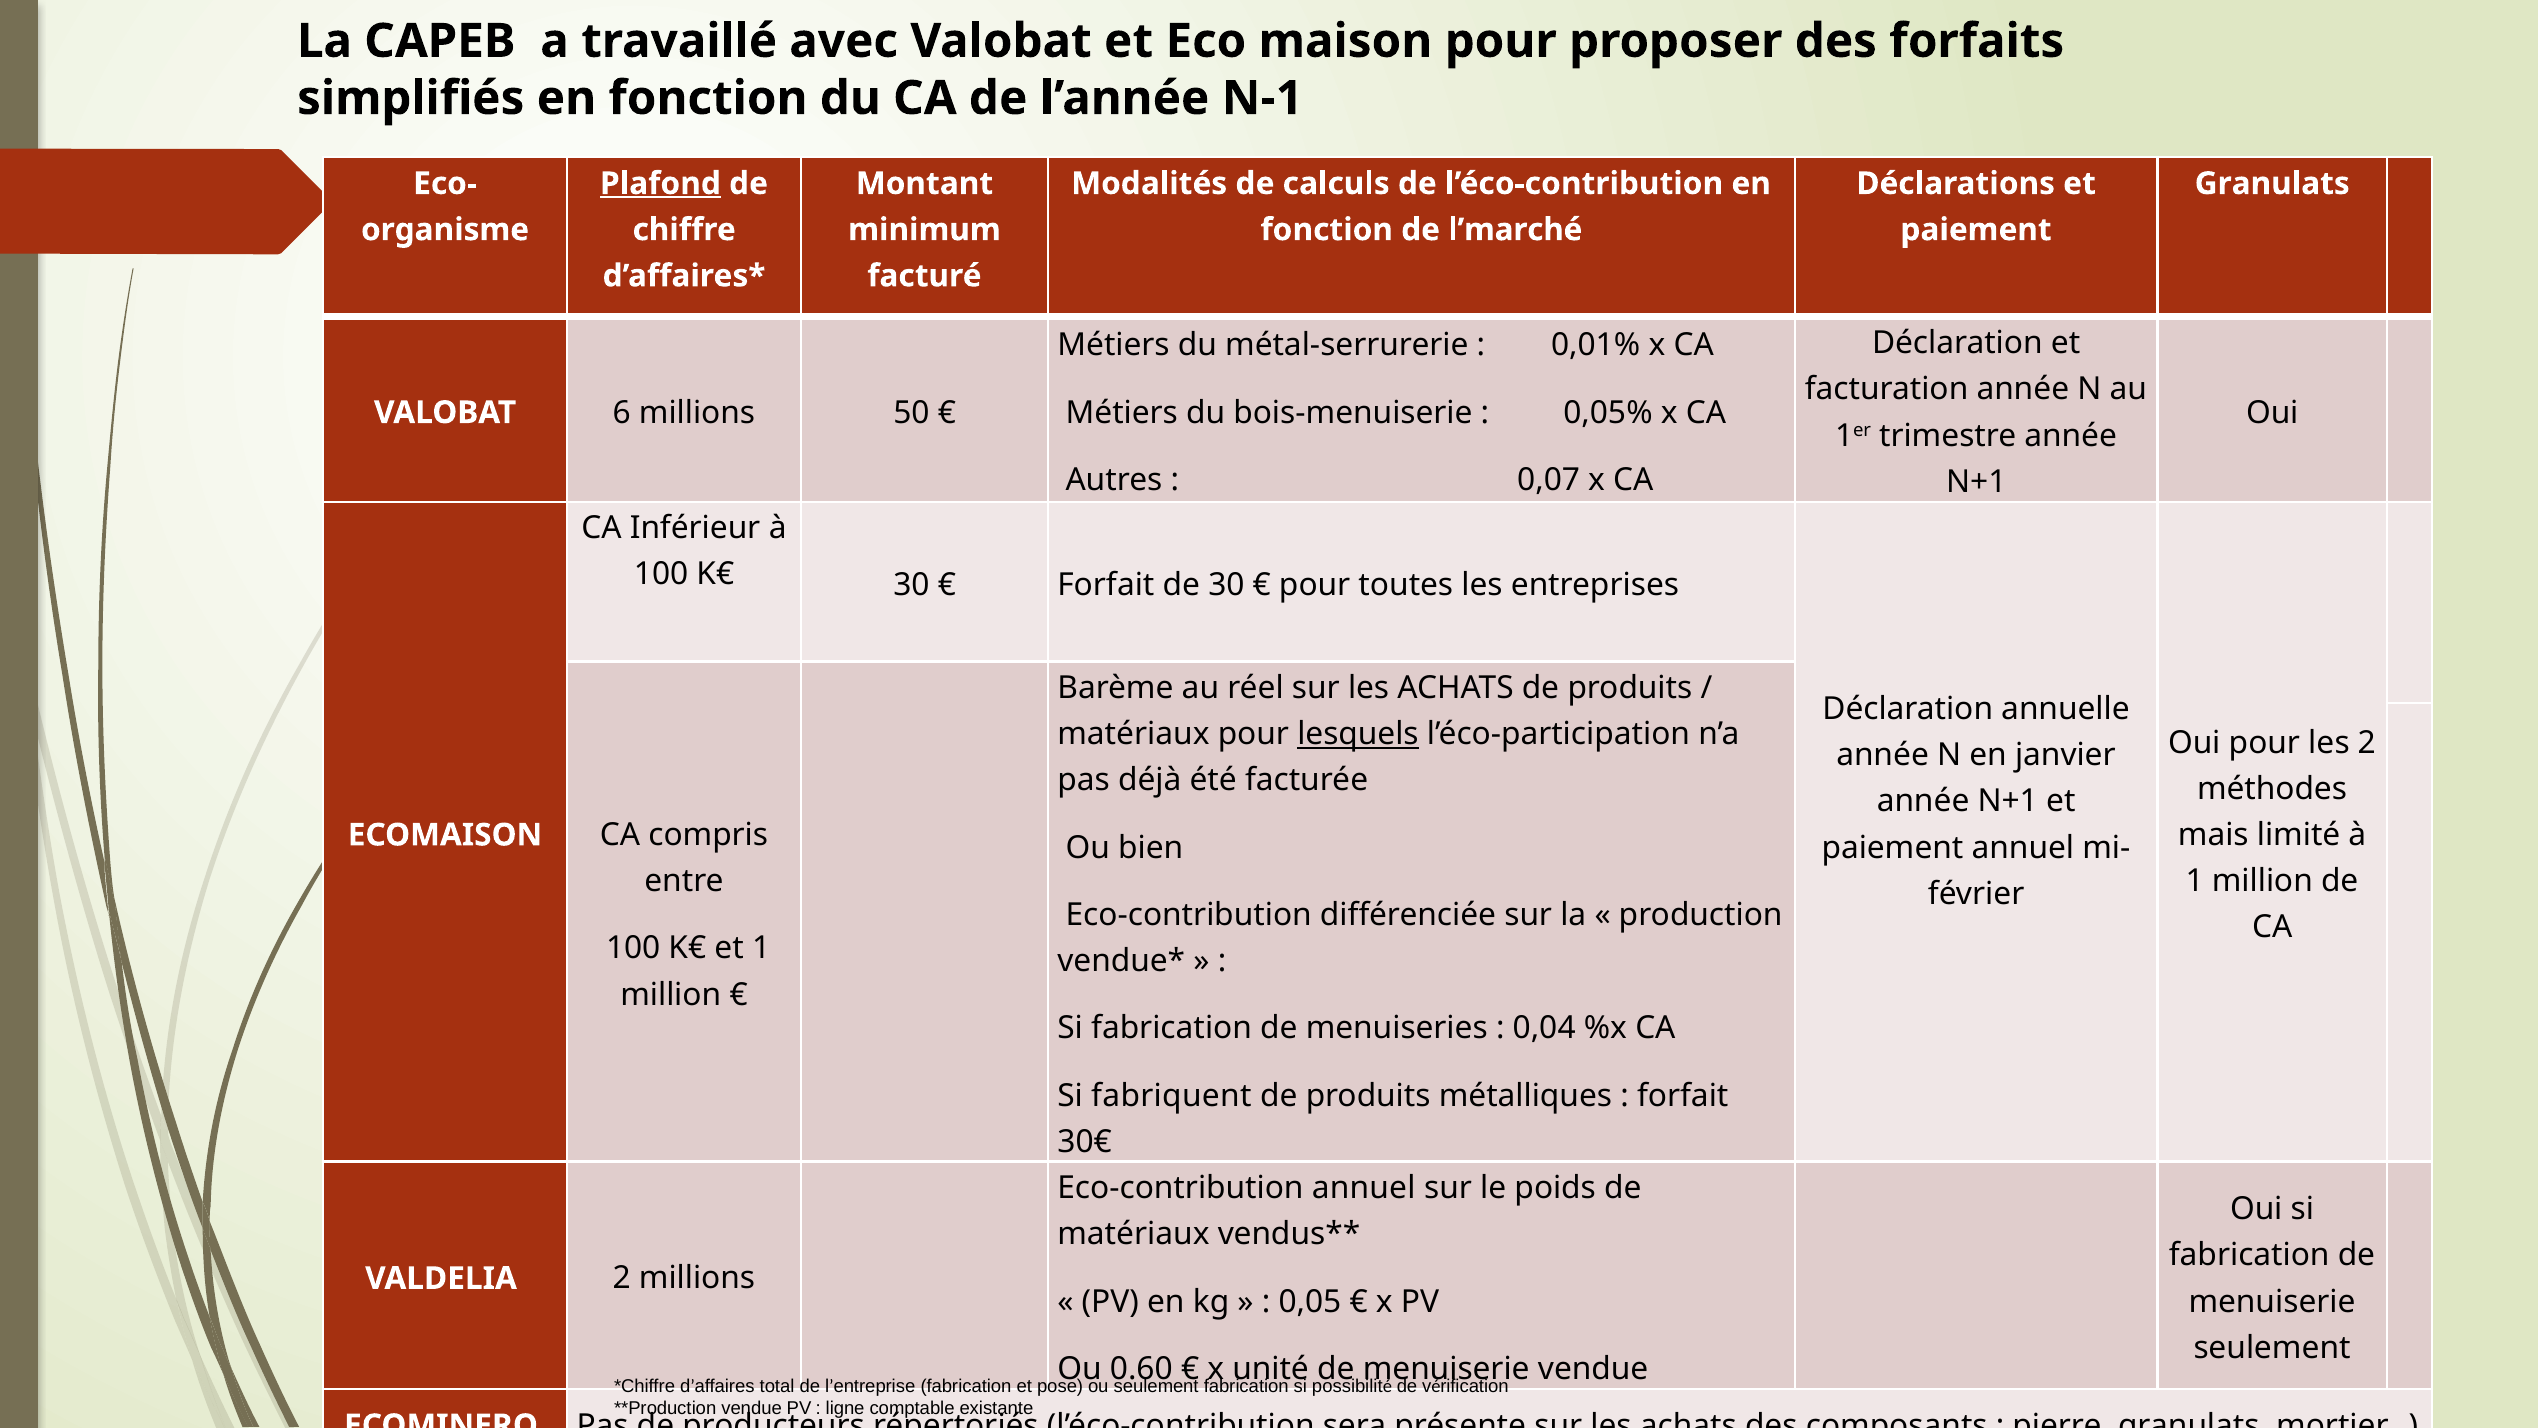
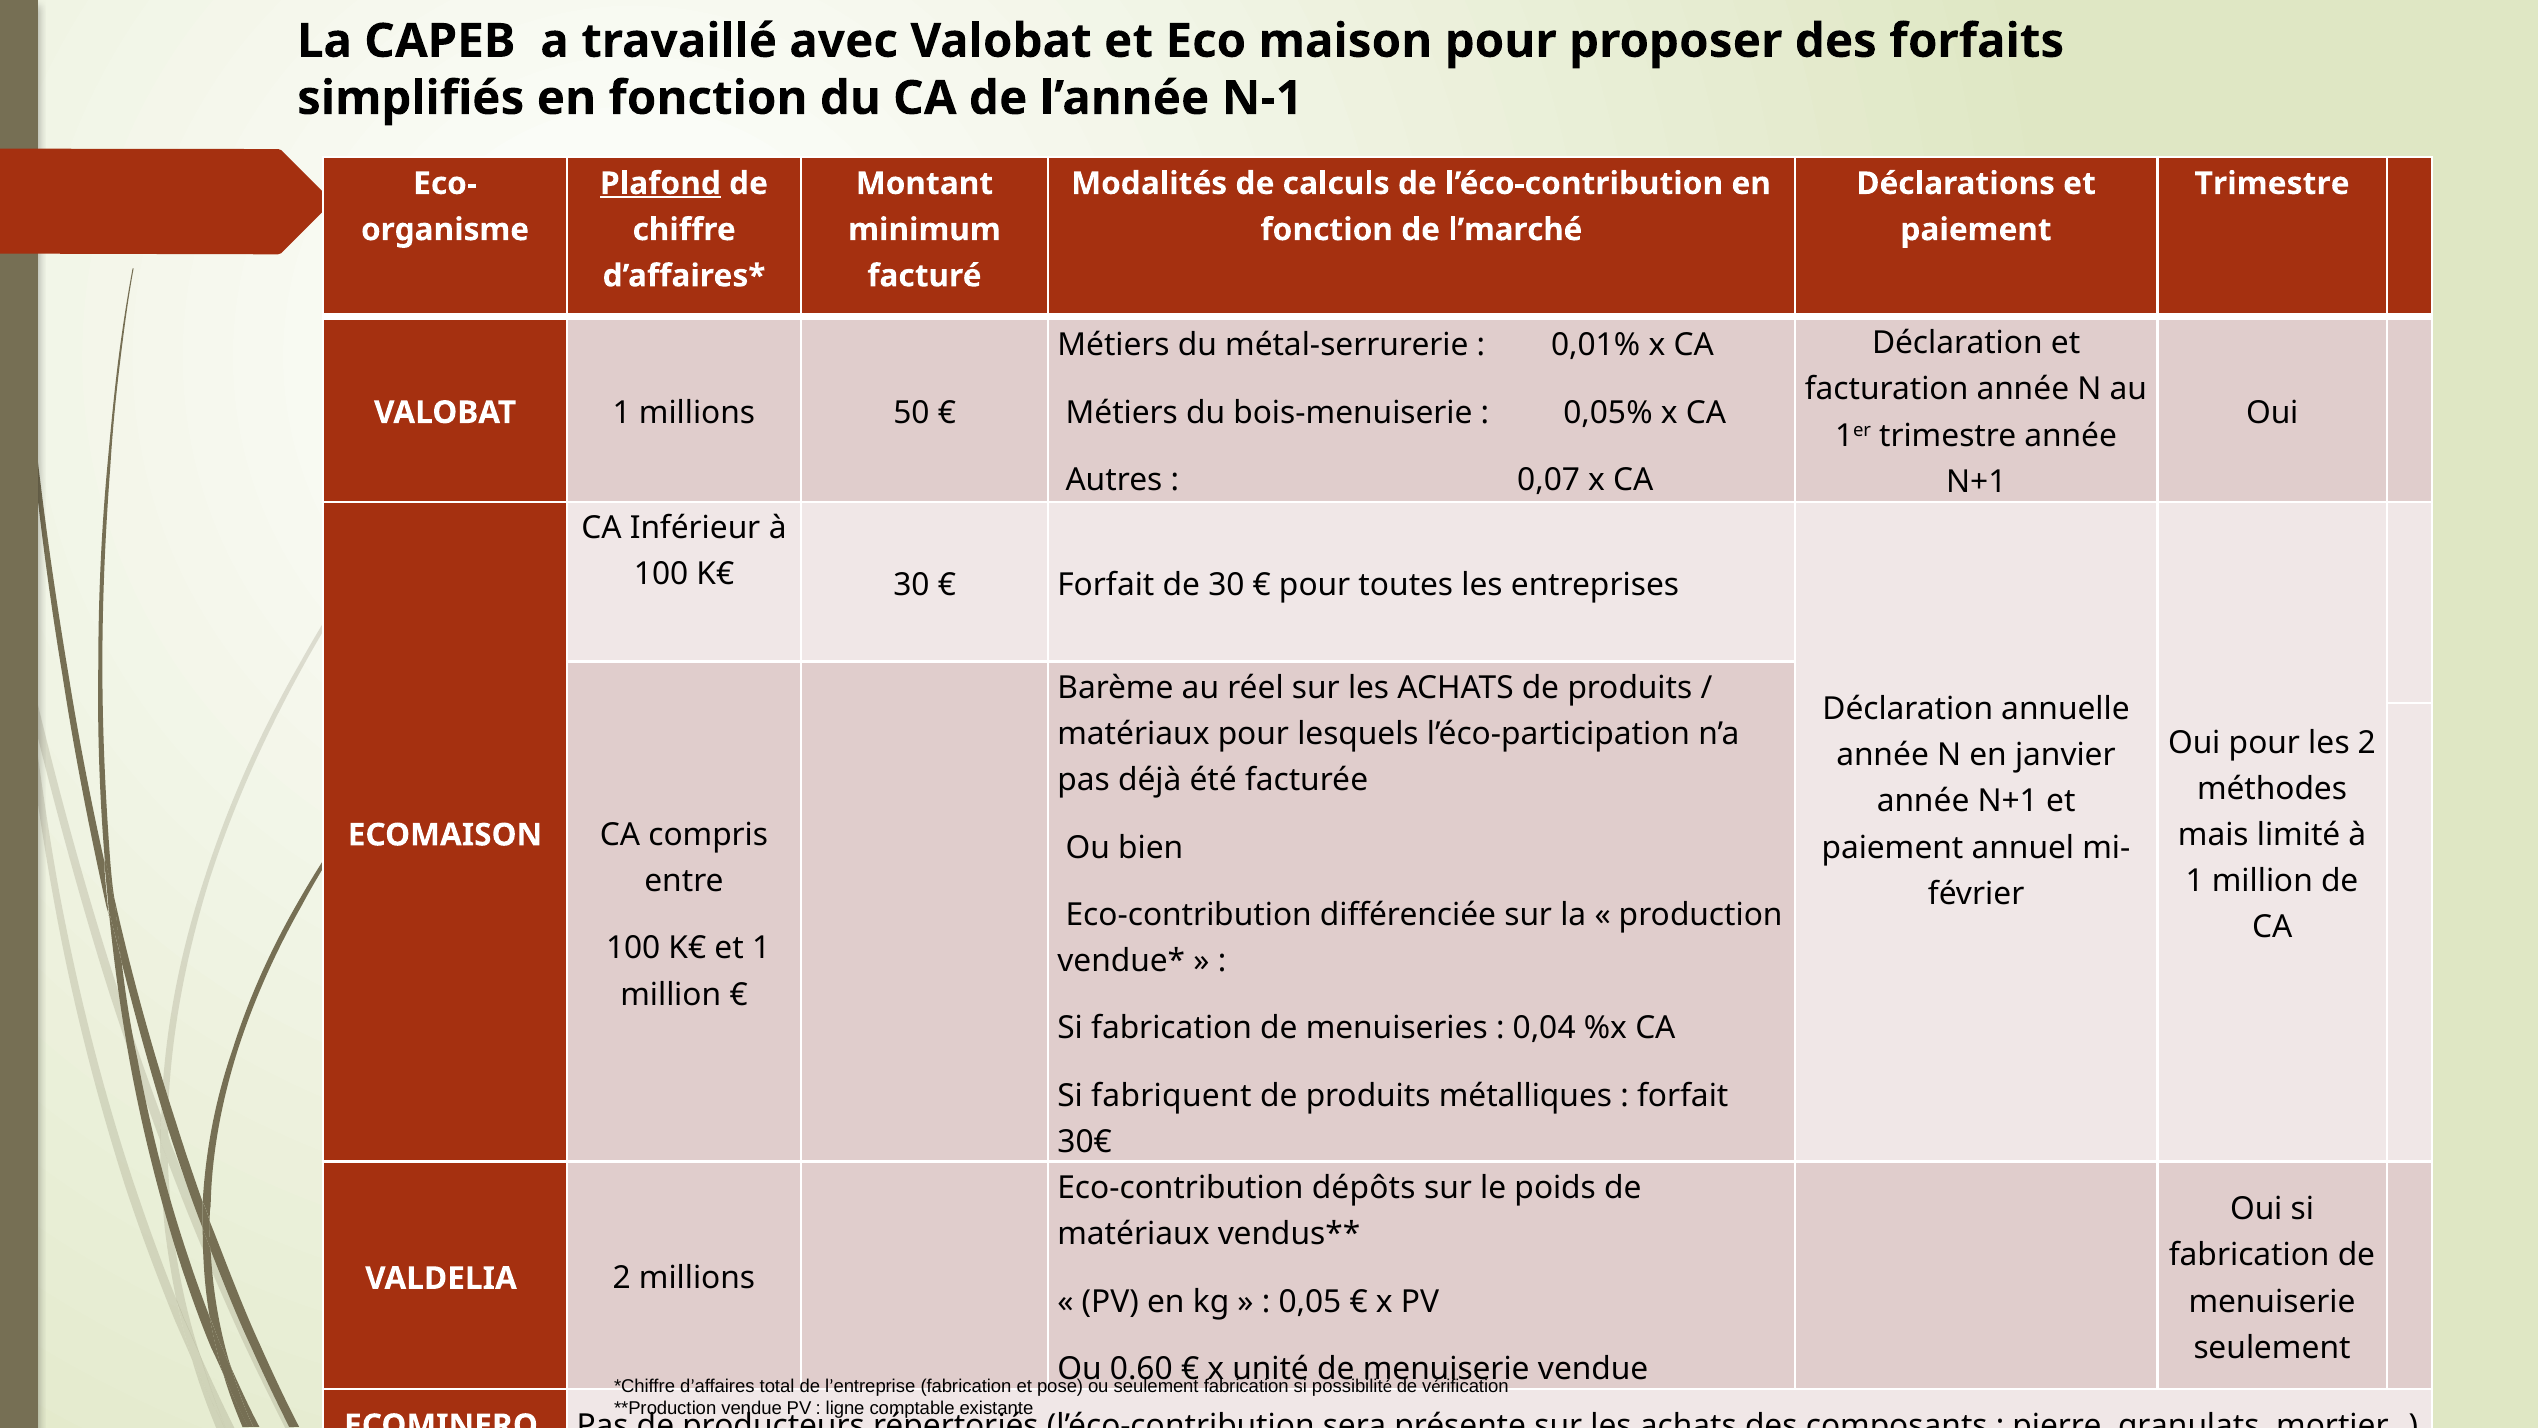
Granulats: Granulats -> Trimestre (2272, 184)
VALOBAT 6: 6 -> 1 (622, 413)
lesquels underline: present -> none (1358, 734)
Eco-contribution annuel: annuel -> dépôts (1364, 1188)
